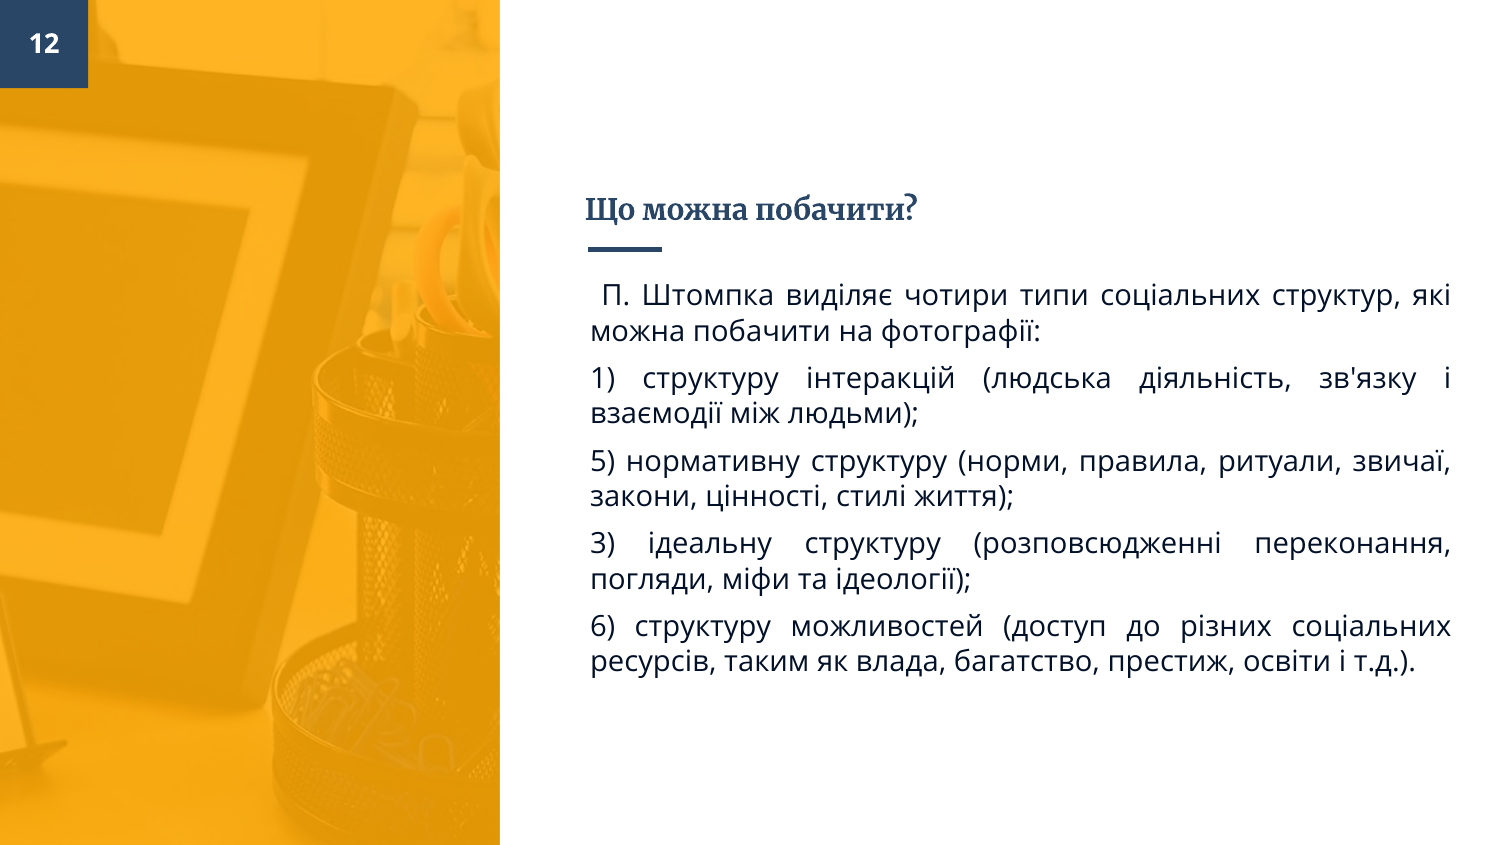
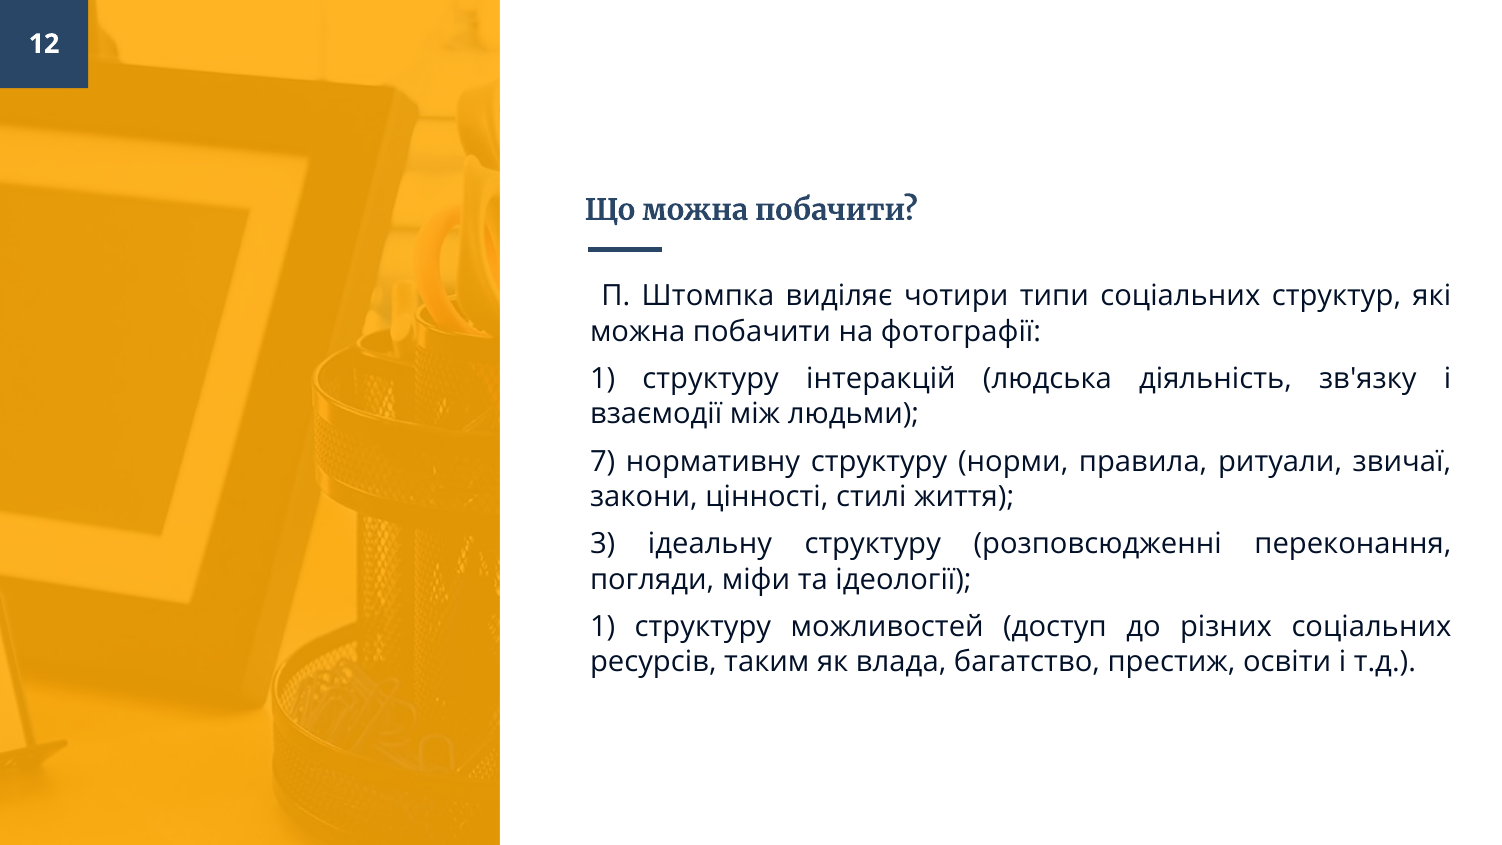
5: 5 -> 7 (603, 462)
6: 6 -> 1 (603, 627)
